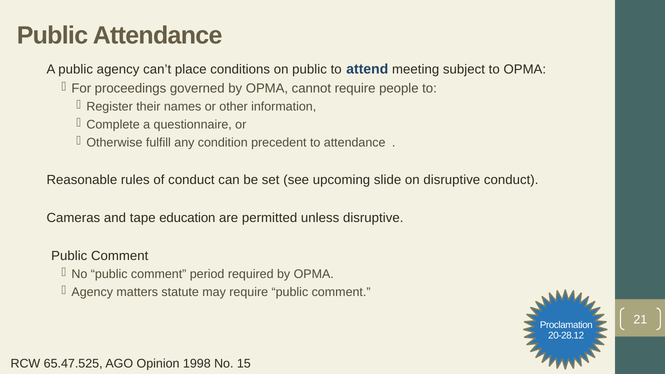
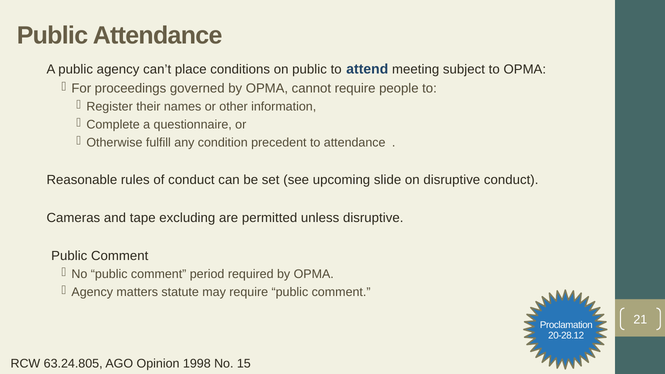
education: education -> excluding (187, 218)
65.47.525: 65.47.525 -> 63.24.805 (73, 363)
